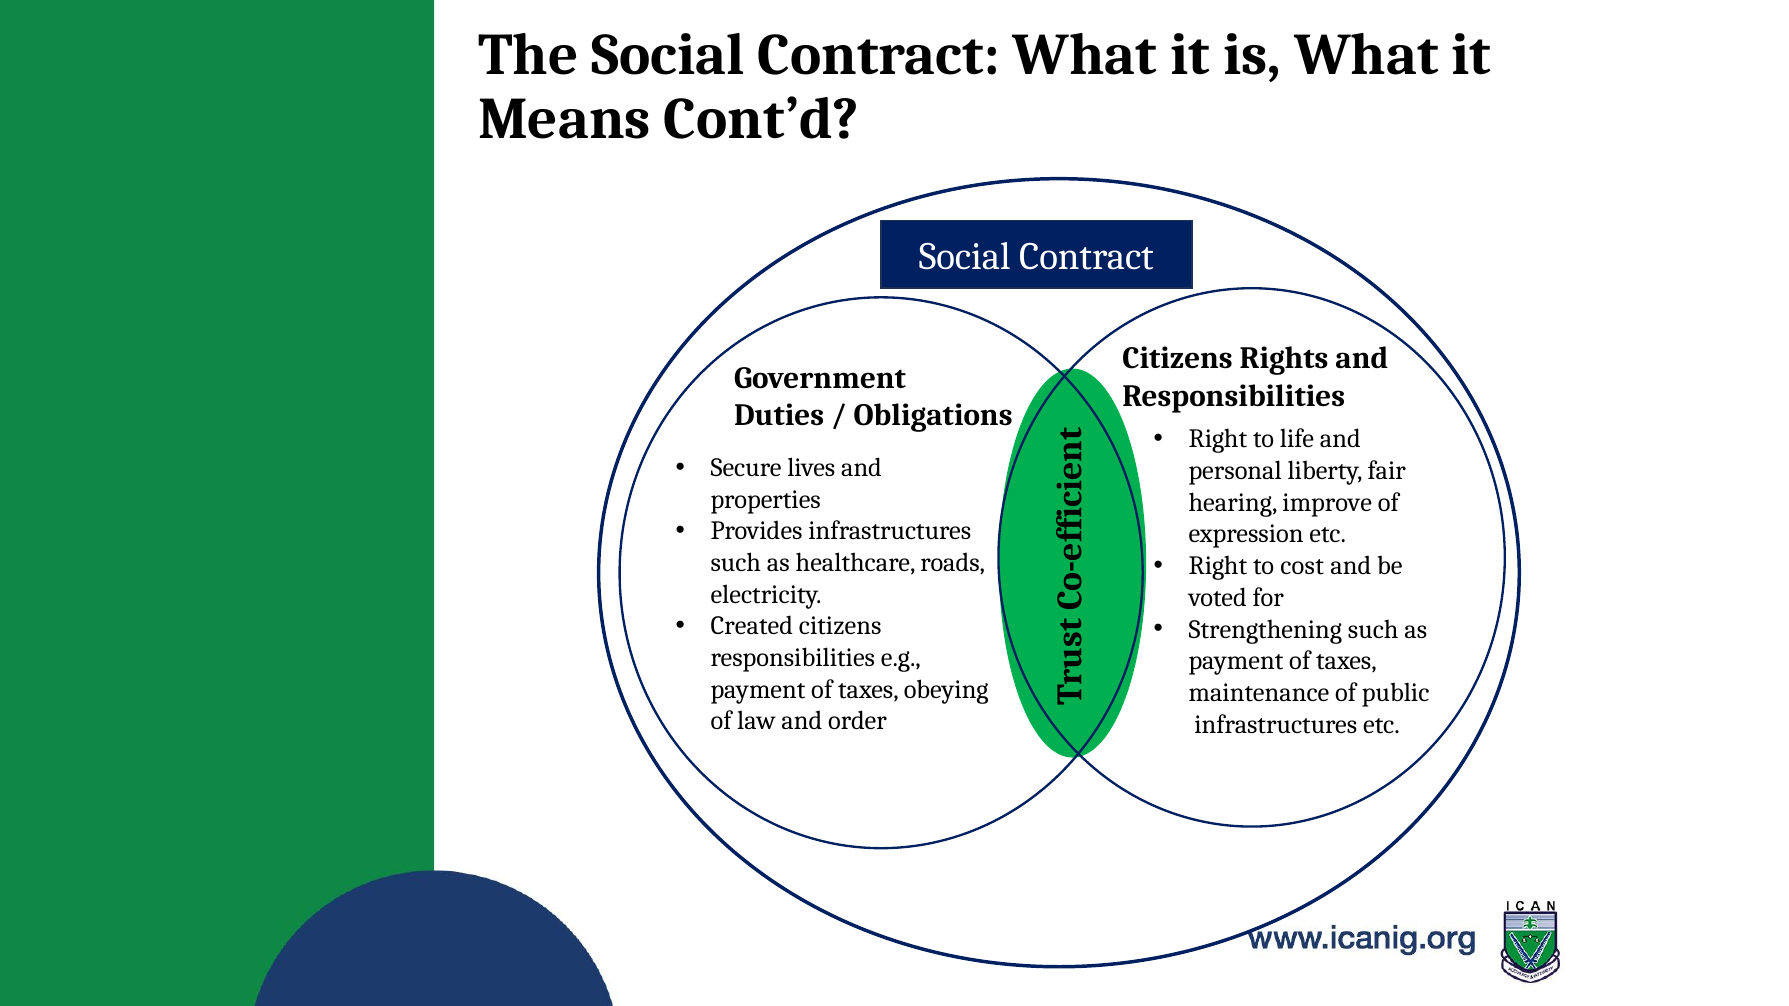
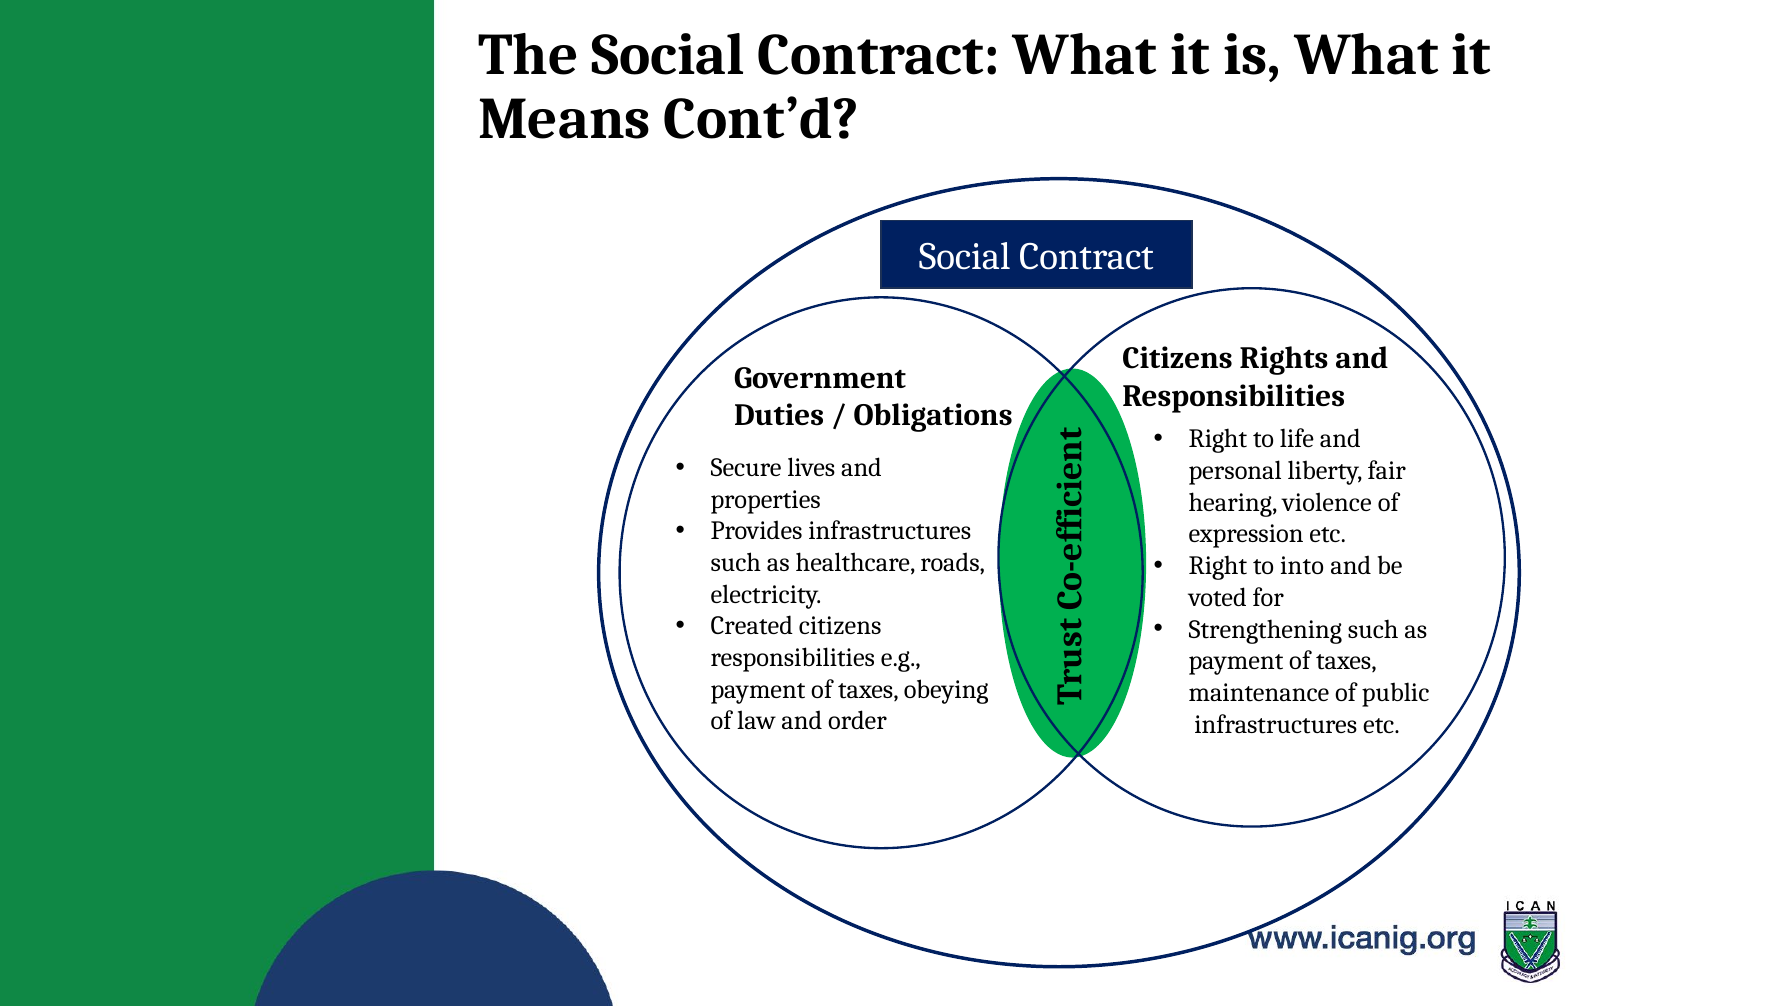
improve: improve -> violence (1327, 503)
cost: cost -> into (1302, 566)
